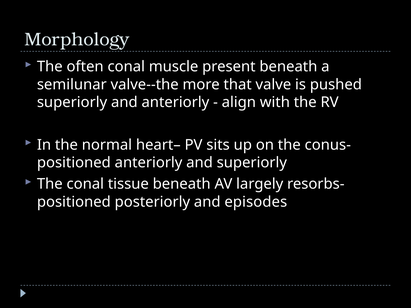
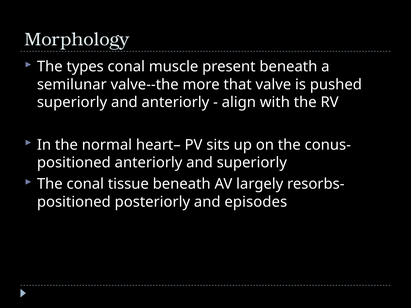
often: often -> types (85, 67)
